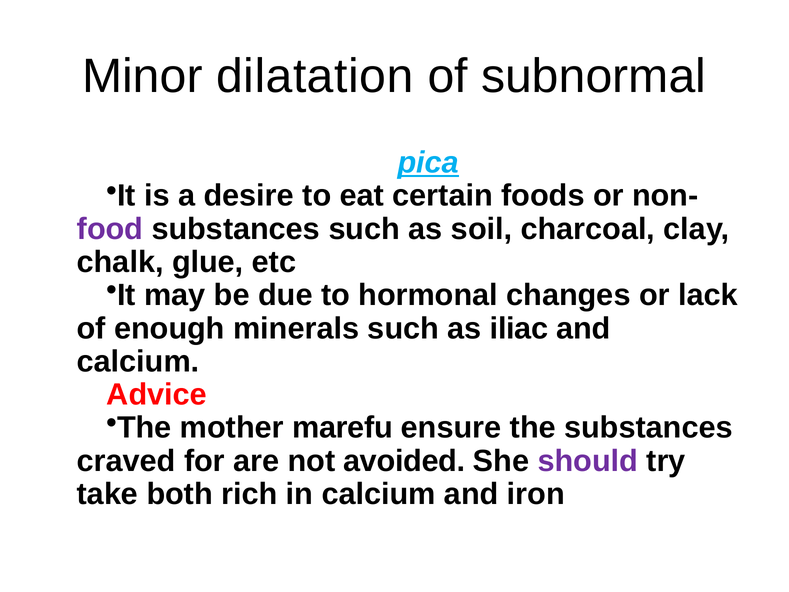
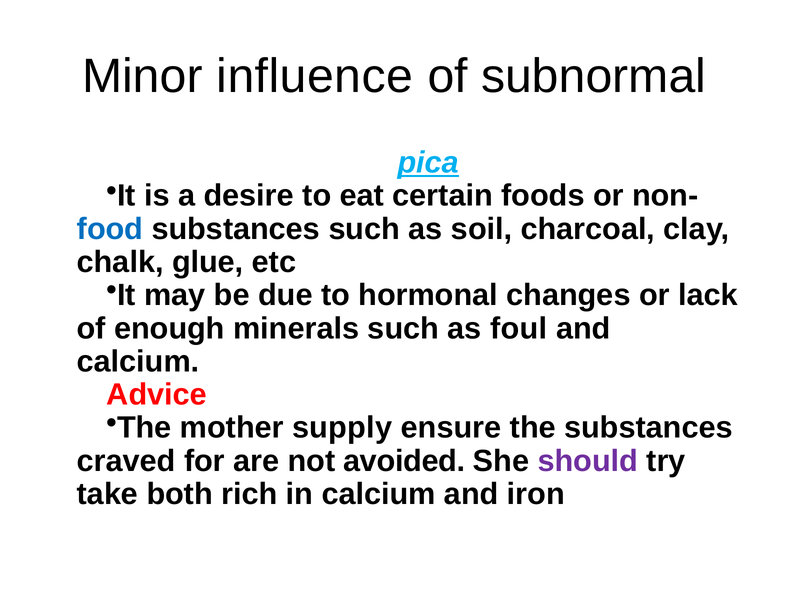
dilatation: dilatation -> influence (315, 76)
food colour: purple -> blue (110, 229)
iliac: iliac -> foul (519, 328)
marefu: marefu -> supply (342, 428)
